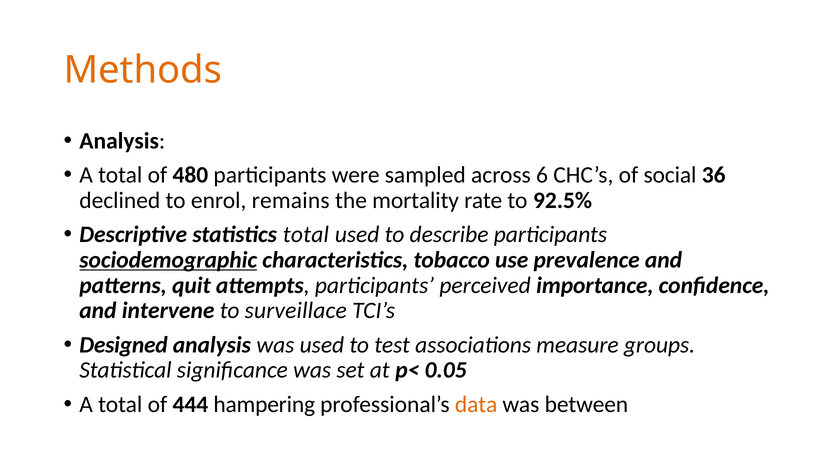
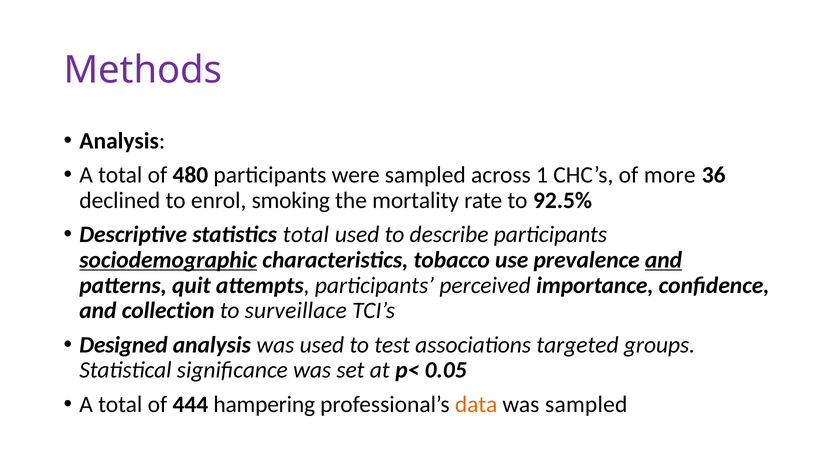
Methods colour: orange -> purple (143, 70)
6: 6 -> 1 (542, 175)
social: social -> more (670, 175)
remains: remains -> smoking (291, 200)
and underline: none -> present (664, 260)
intervene: intervene -> collection (168, 310)
measure: measure -> targeted (577, 345)
was between: between -> sampled (586, 404)
